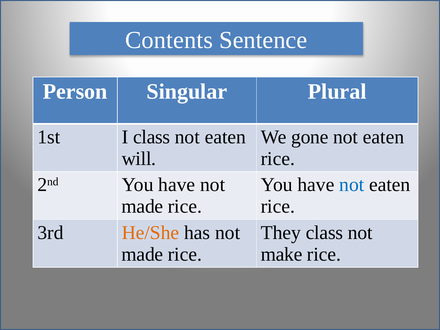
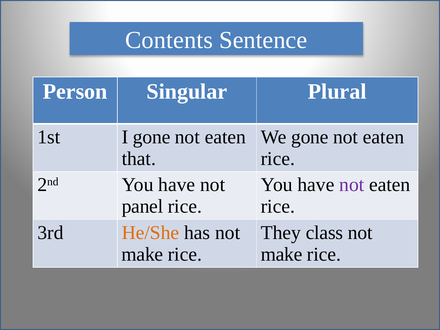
I class: class -> gone (152, 137)
will: will -> that (139, 159)
not colour: blue -> purple (352, 185)
made: made -> panel (142, 207)
made: made -> make (142, 254)
